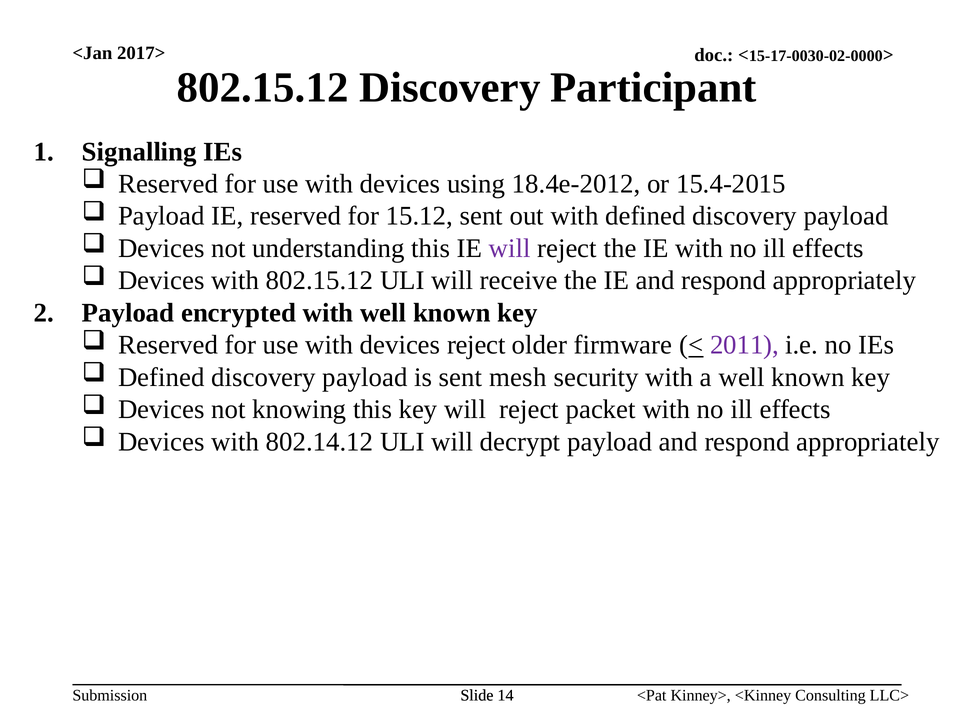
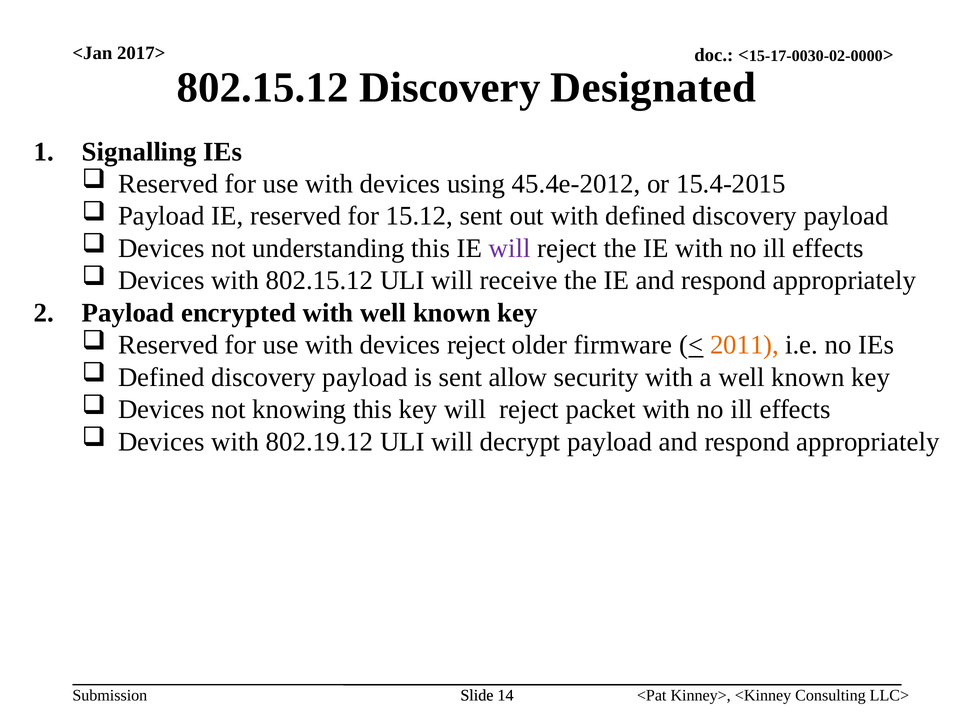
Participant: Participant -> Designated (653, 88)
18.4e-2012: 18.4e-2012 -> 45.4e-2012 (576, 184)
2011 colour: purple -> orange (744, 345)
mesh: mesh -> allow (518, 377)
802.14.12: 802.14.12 -> 802.19.12 (320, 441)
